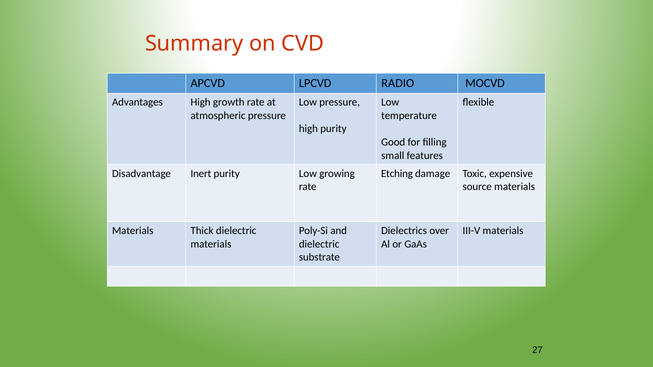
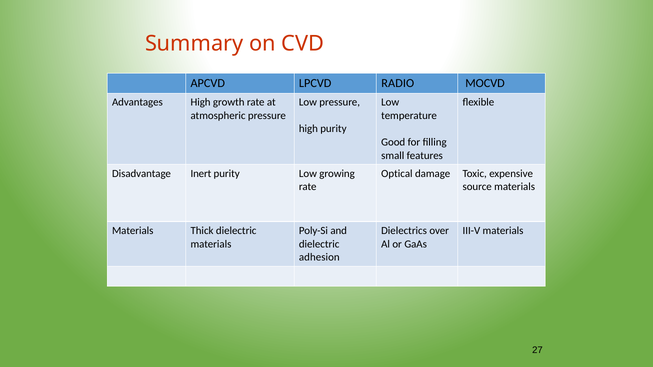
Etching: Etching -> Optical (397, 174)
substrate: substrate -> adhesion (319, 257)
